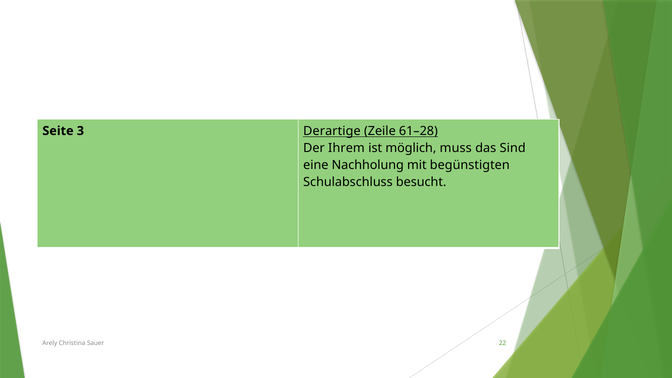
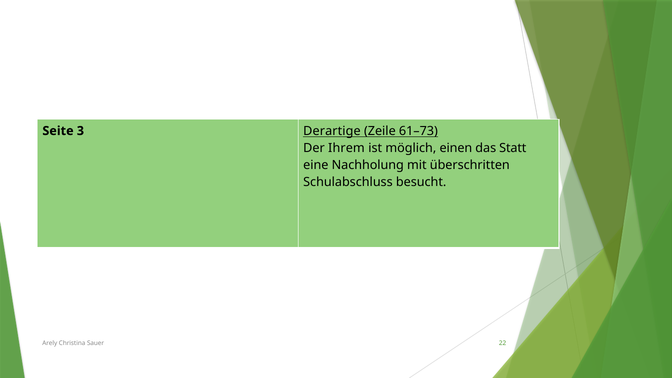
61–28: 61–28 -> 61–73 (418, 131)
muss: muss -> einen (456, 148)
Sind: Sind -> Statt (513, 148)
begünstigten: begünstigten -> überschritten (470, 165)
